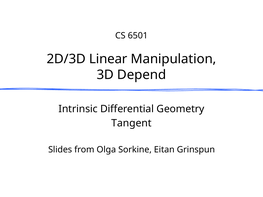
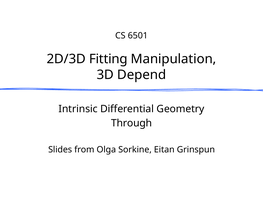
Linear: Linear -> Fitting (108, 59)
Tangent: Tangent -> Through (132, 123)
